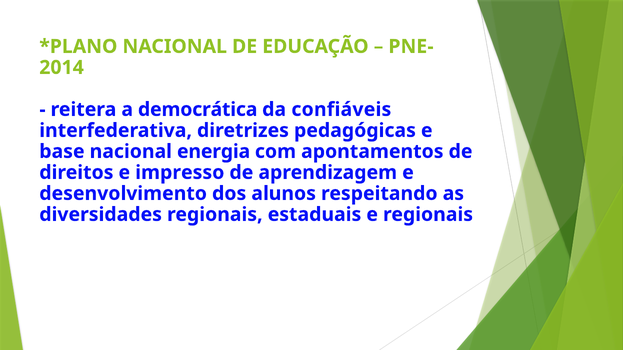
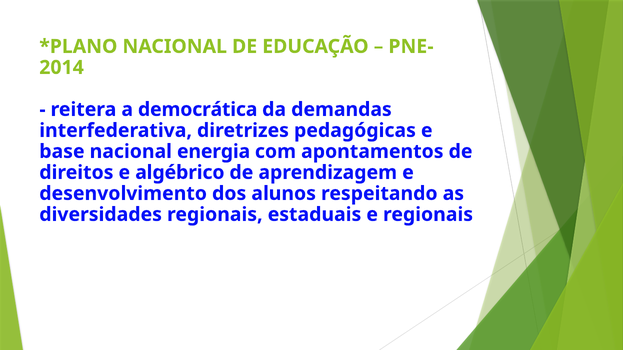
confiáveis: confiáveis -> demandas (341, 110)
impresso: impresso -> algébrico (180, 173)
